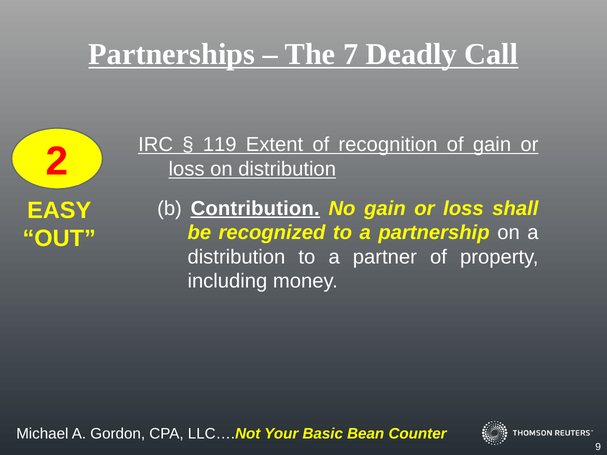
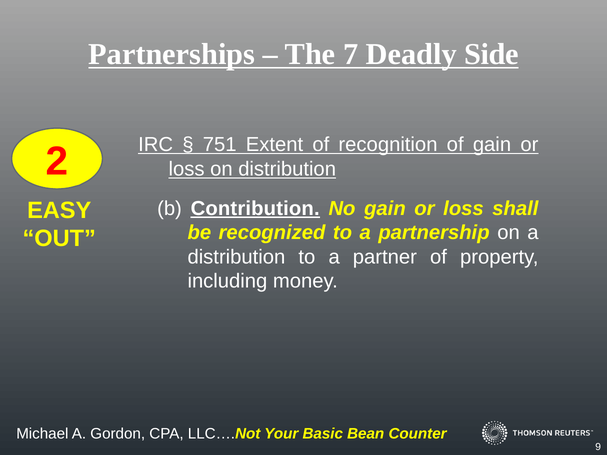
Call: Call -> Side (491, 54)
119: 119 -> 751 (220, 145)
